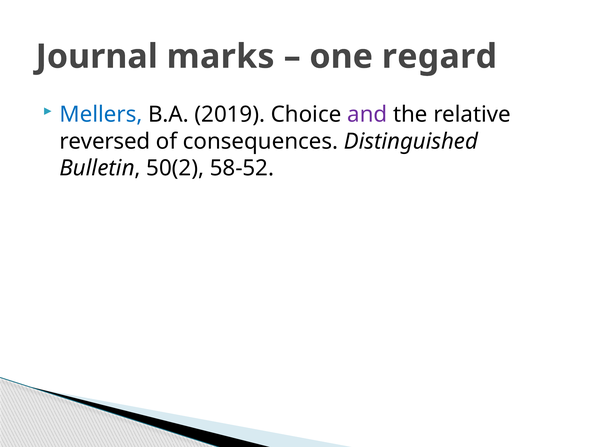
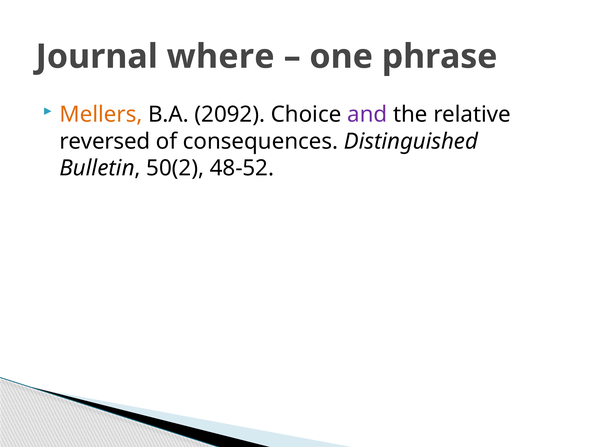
marks: marks -> where (221, 57)
regard: regard -> phrase (440, 57)
Mellers colour: blue -> orange (101, 114)
2019: 2019 -> 2092 (230, 114)
58-52: 58-52 -> 48-52 (242, 168)
